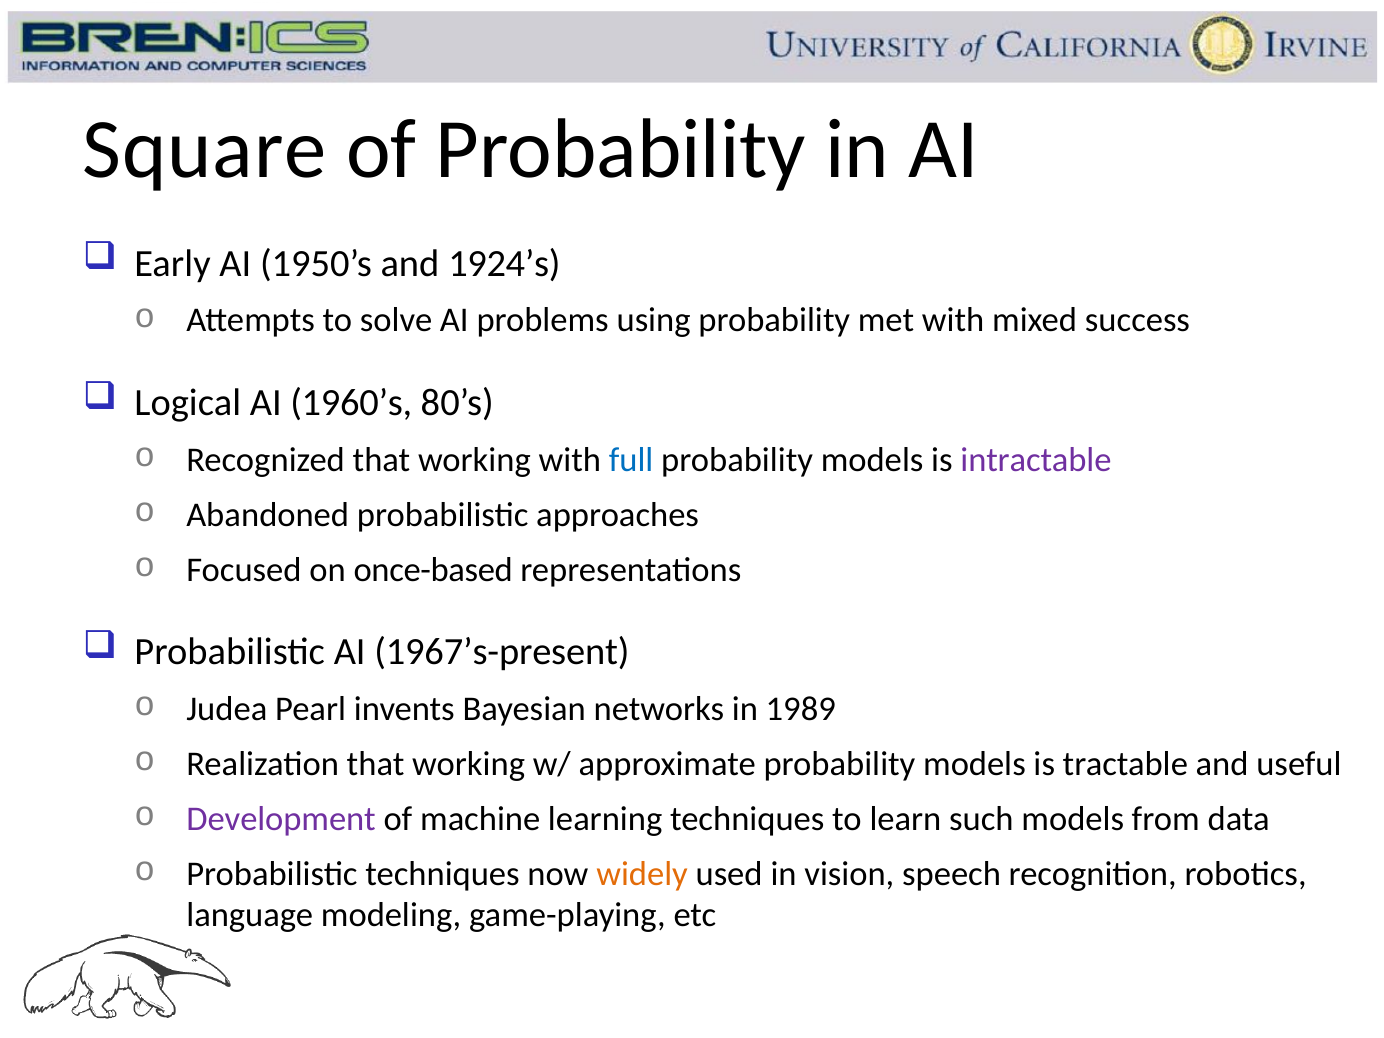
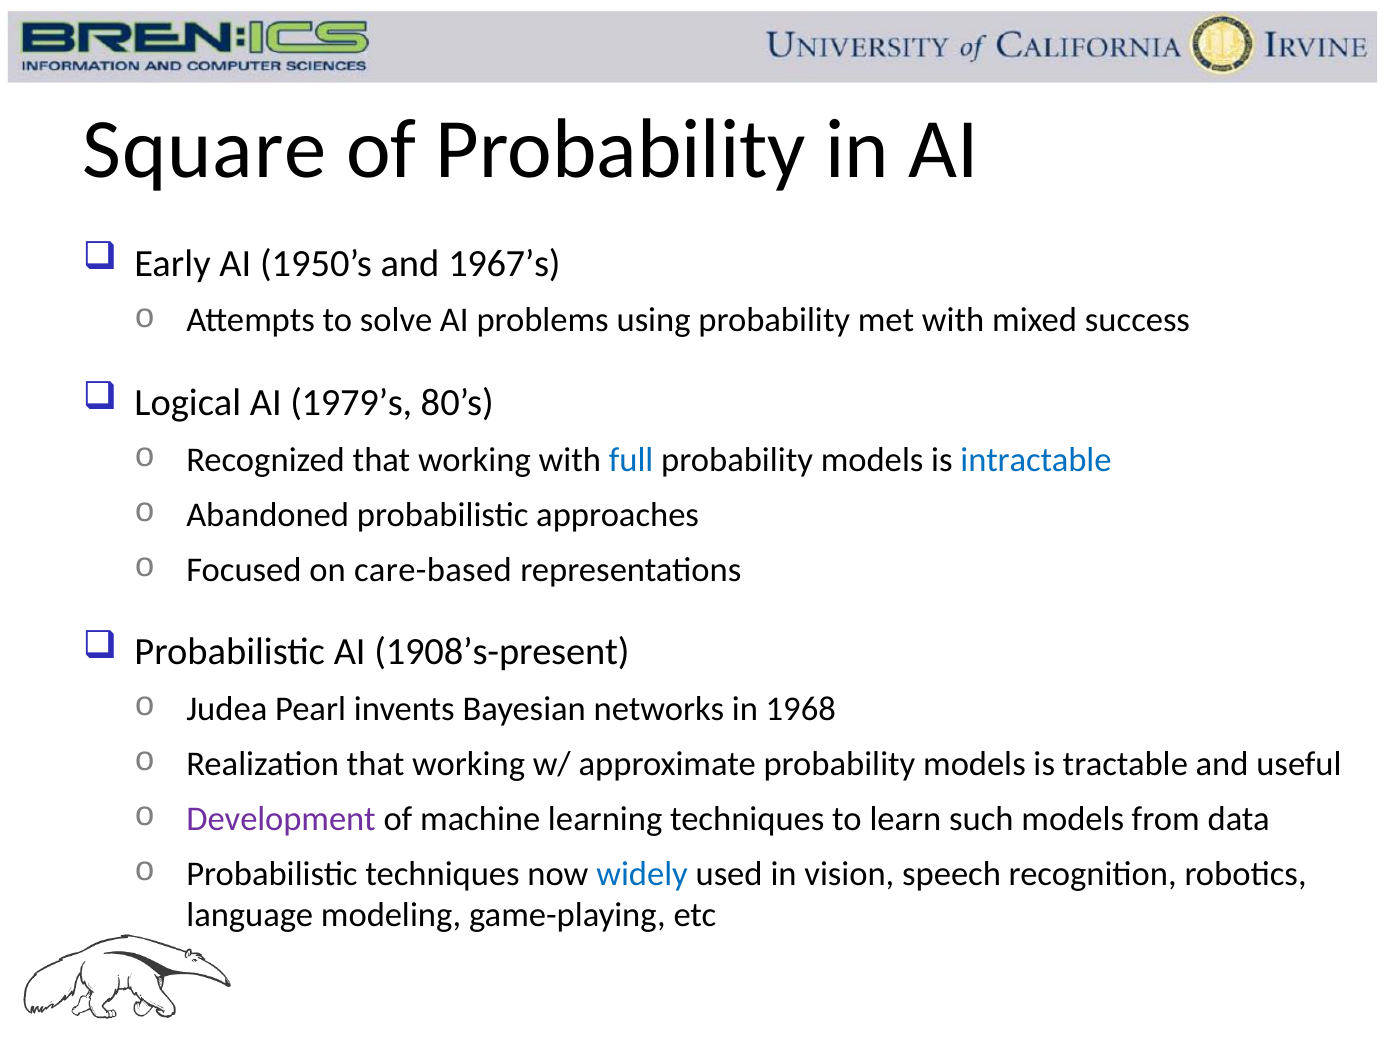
1924’s: 1924’s -> 1967’s (504, 264)
1960’s: 1960’s -> 1979’s (351, 403)
intractable colour: purple -> blue (1036, 460)
once-based: once-based -> care-based (433, 570)
1967’s-present: 1967’s-present -> 1908’s-present (502, 652)
1989: 1989 -> 1968 (801, 709)
widely colour: orange -> blue (642, 874)
